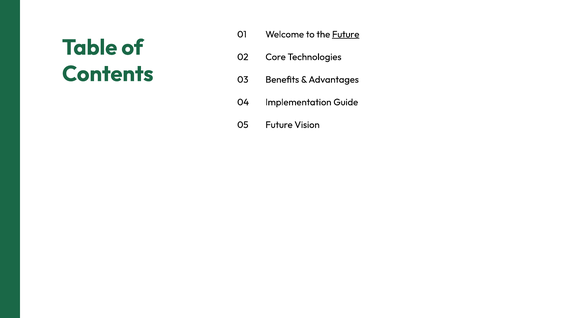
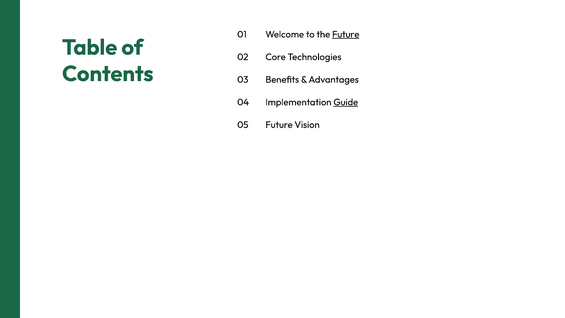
Guide underline: none -> present (346, 102)
